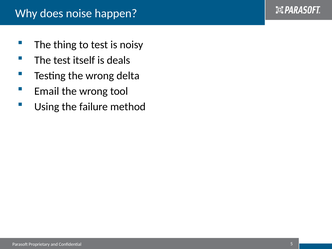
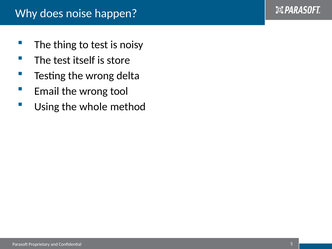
deals: deals -> store (118, 60)
failure: failure -> whole (93, 107)
